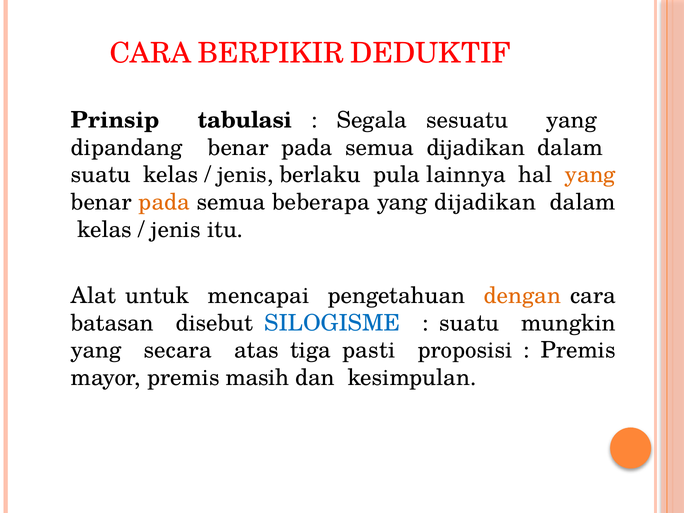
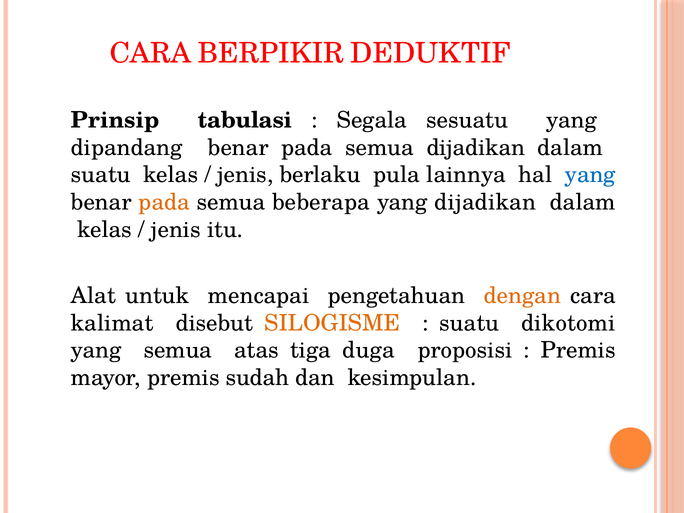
yang colour: orange -> blue (590, 175)
batasan: batasan -> kalimat (112, 323)
SILOGISME colour: blue -> orange (332, 323)
mungkin: mungkin -> dikotomi (568, 323)
yang secara: secara -> semua (178, 350)
pasti: pasti -> duga (369, 350)
masih: masih -> sudah (258, 378)
